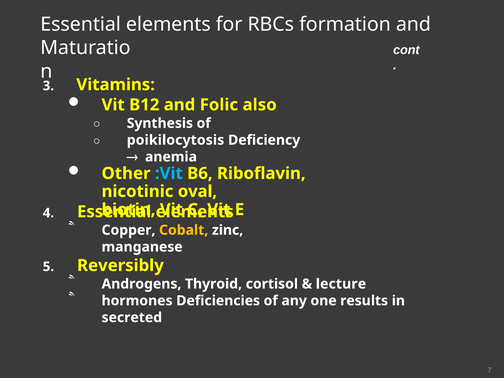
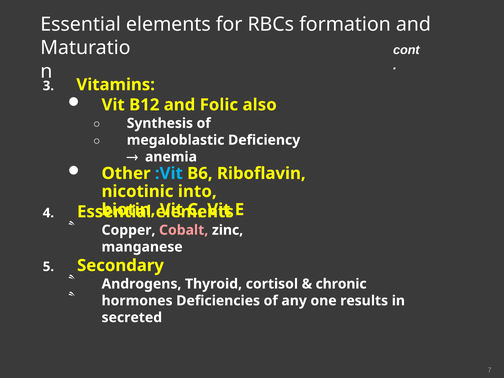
poikilocytosis: poikilocytosis -> megaloblastic (176, 140)
oval: oval -> into (197, 191)
Cobalt colour: yellow -> pink (184, 230)
Reversibly: Reversibly -> Secondary (120, 266)
lecture: lecture -> chronic (341, 284)
